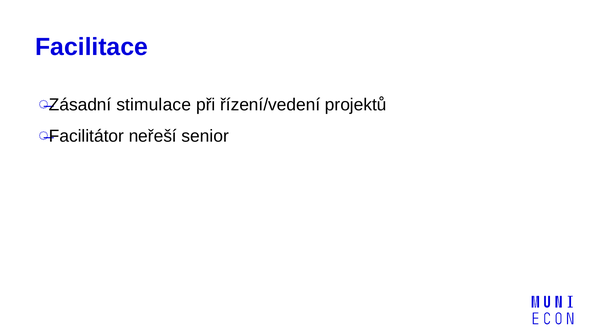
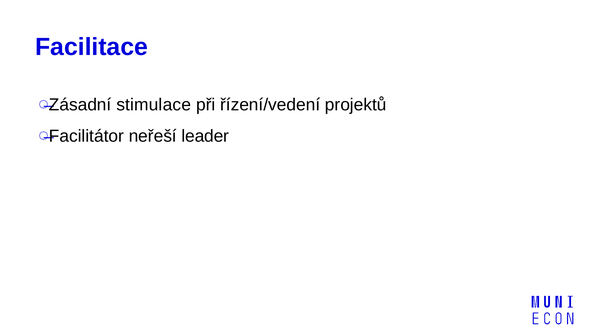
senior: senior -> leader (205, 136)
